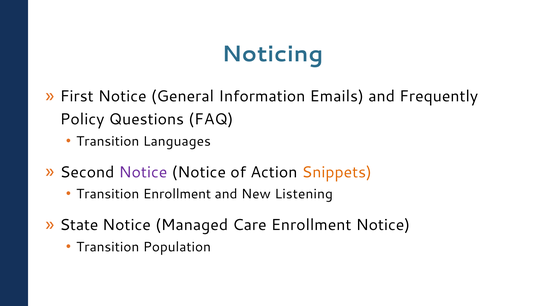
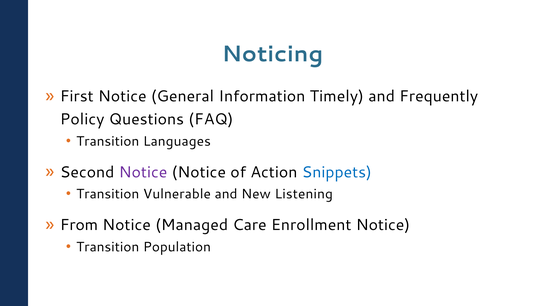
Emails: Emails -> Timely (337, 97)
Snippets colour: orange -> blue (337, 172)
Transition Enrollment: Enrollment -> Vulnerable (177, 194)
State: State -> From (79, 225)
